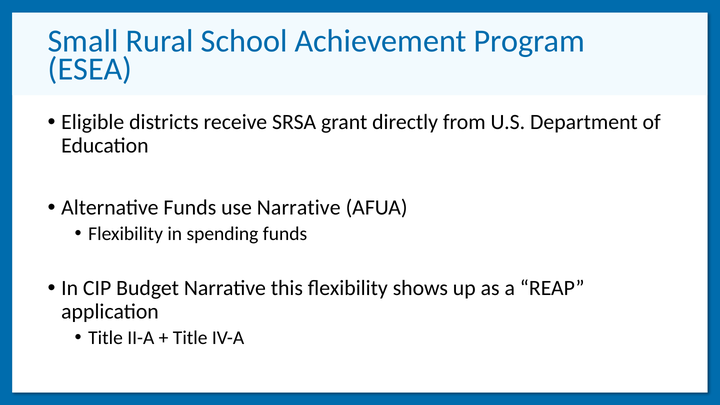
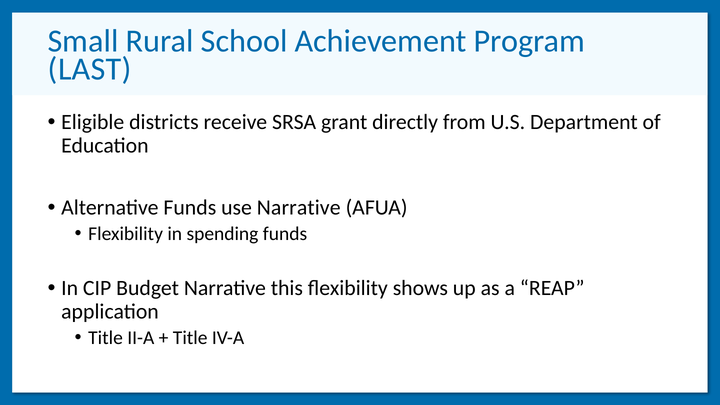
ESEA: ESEA -> LAST (90, 69)
